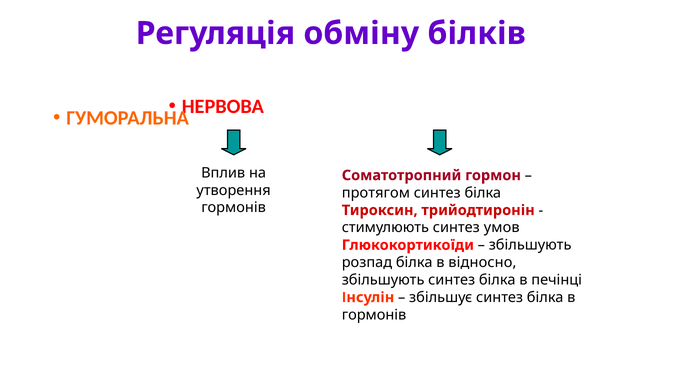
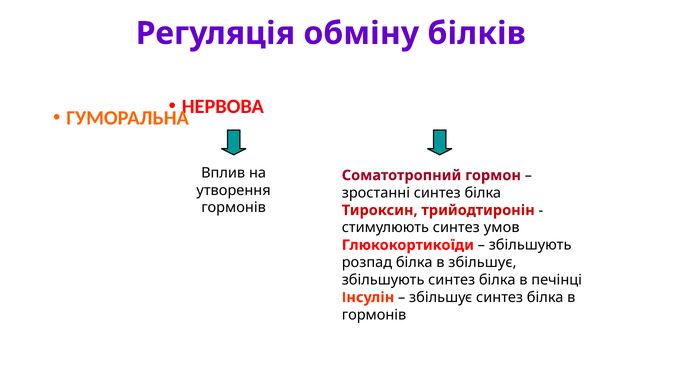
протягом: протягом -> зростанні (376, 193)
в відносно: відносно -> збільшує (482, 263)
